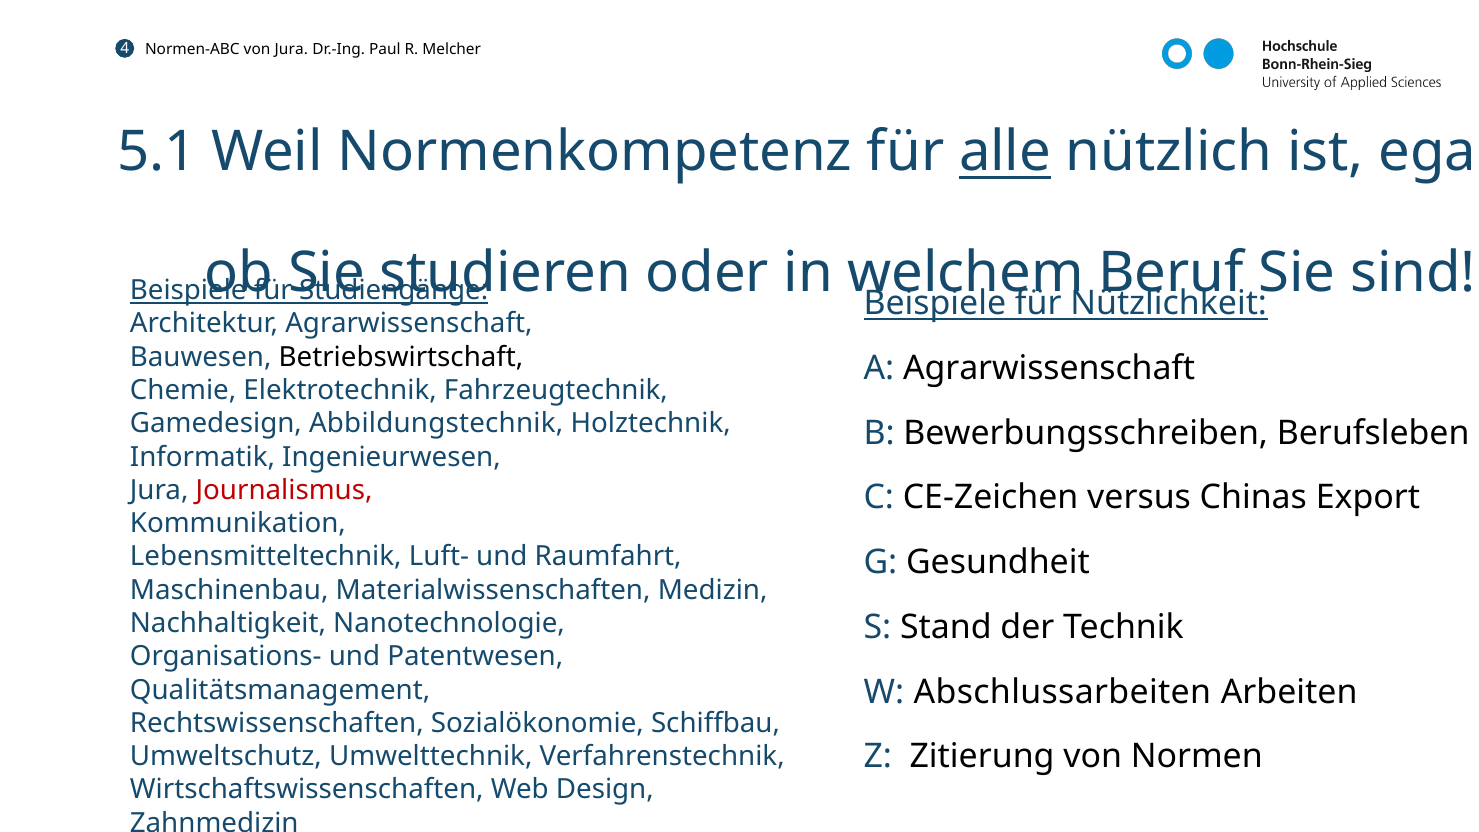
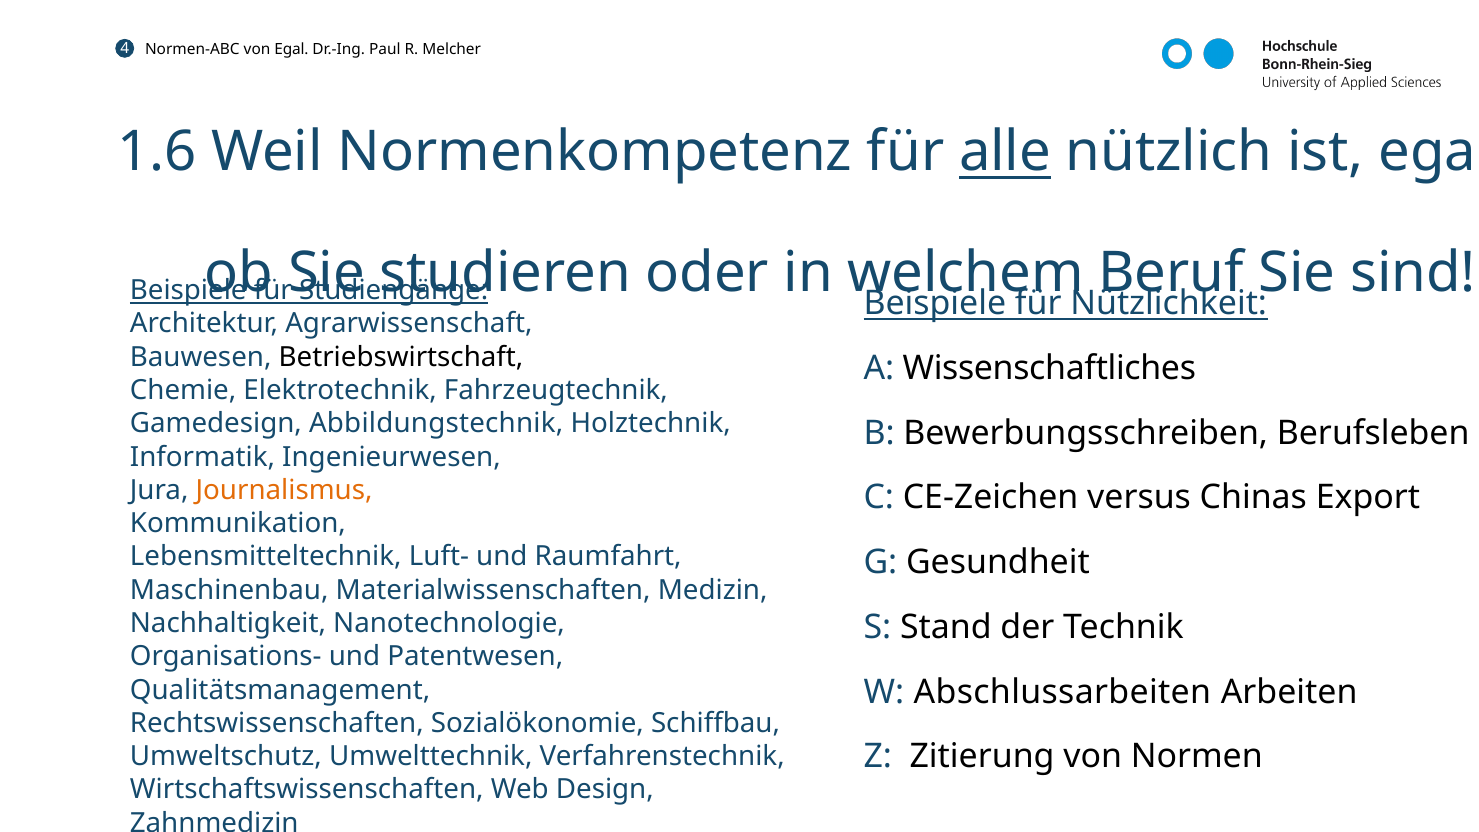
von Jura: Jura -> Egal (291, 49)
5.1: 5.1 -> 1.6 (157, 152)
A Agrarwissenschaft: Agrarwissenschaft -> Wissenschaftliches (1049, 368)
Journalismus colour: red -> orange (284, 490)
